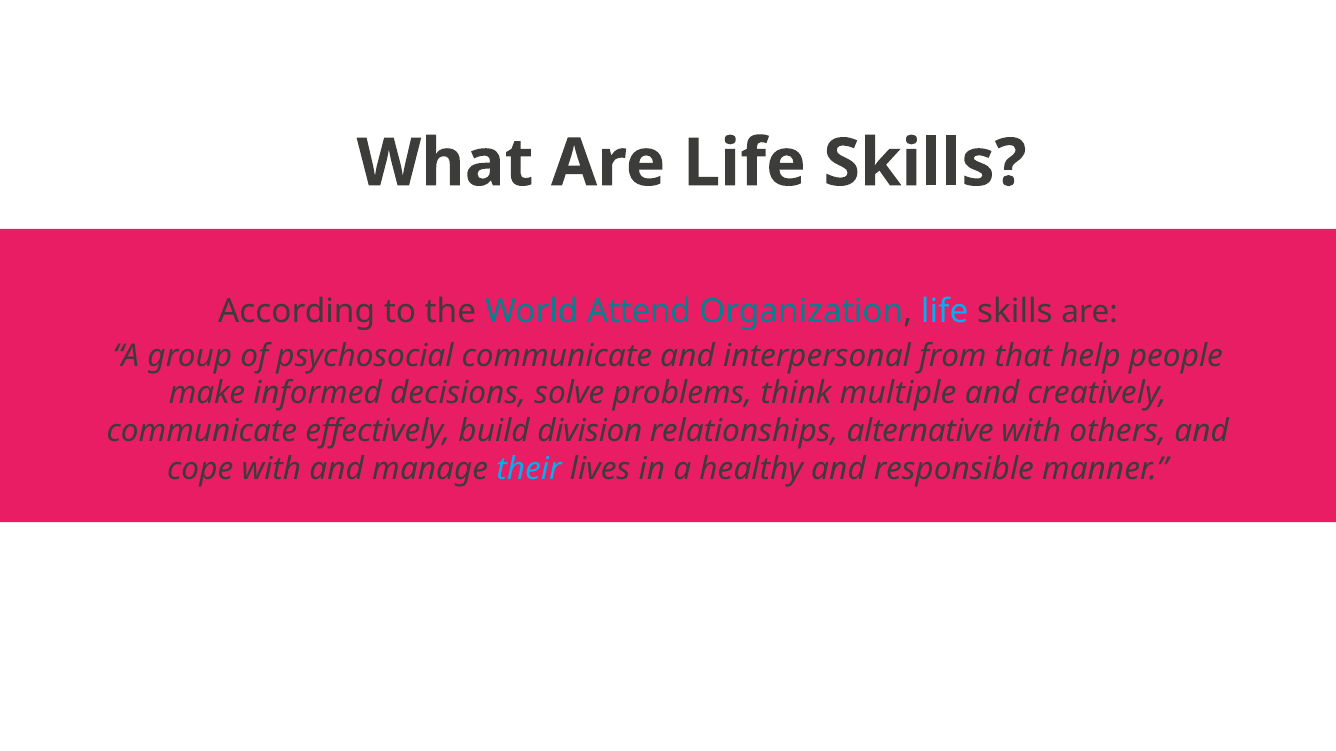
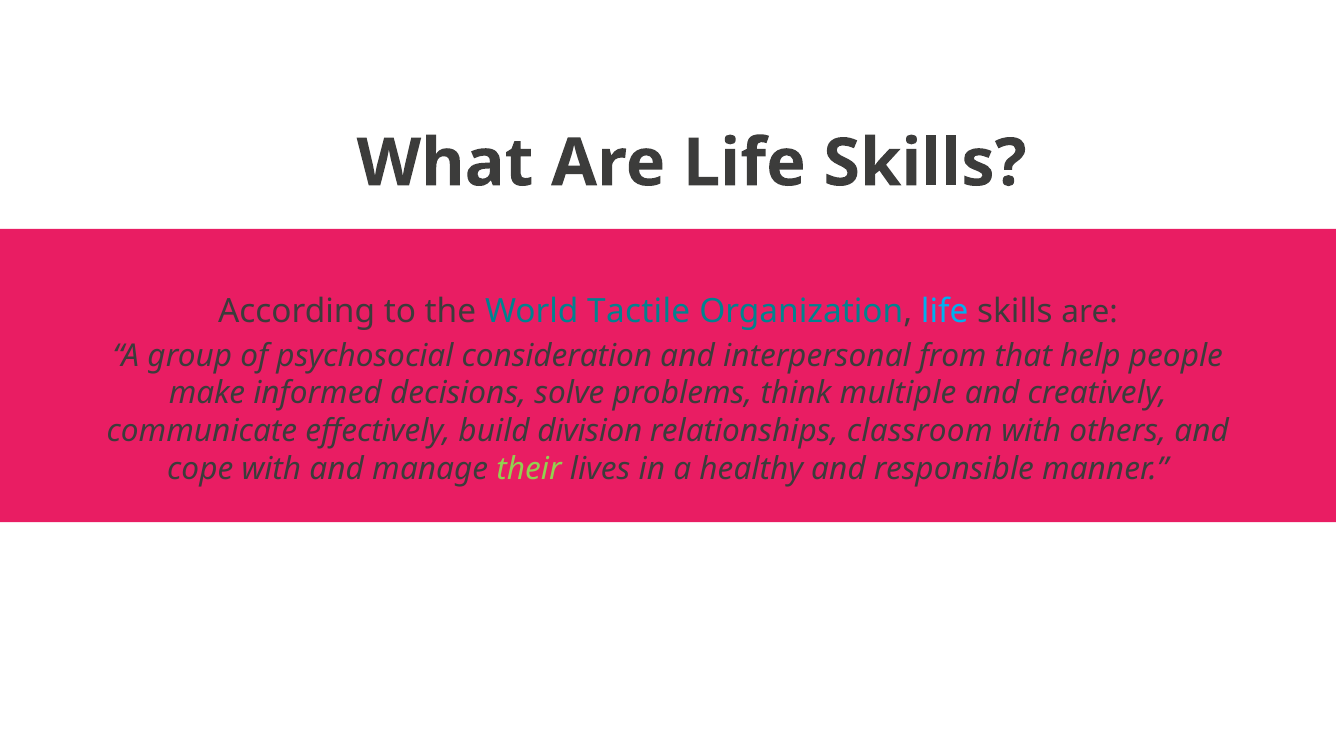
Attend: Attend -> Tactile (639, 312)
psychosocial communicate: communicate -> consideration (557, 356)
alternative: alternative -> classroom (920, 432)
their colour: light blue -> light green (529, 470)
